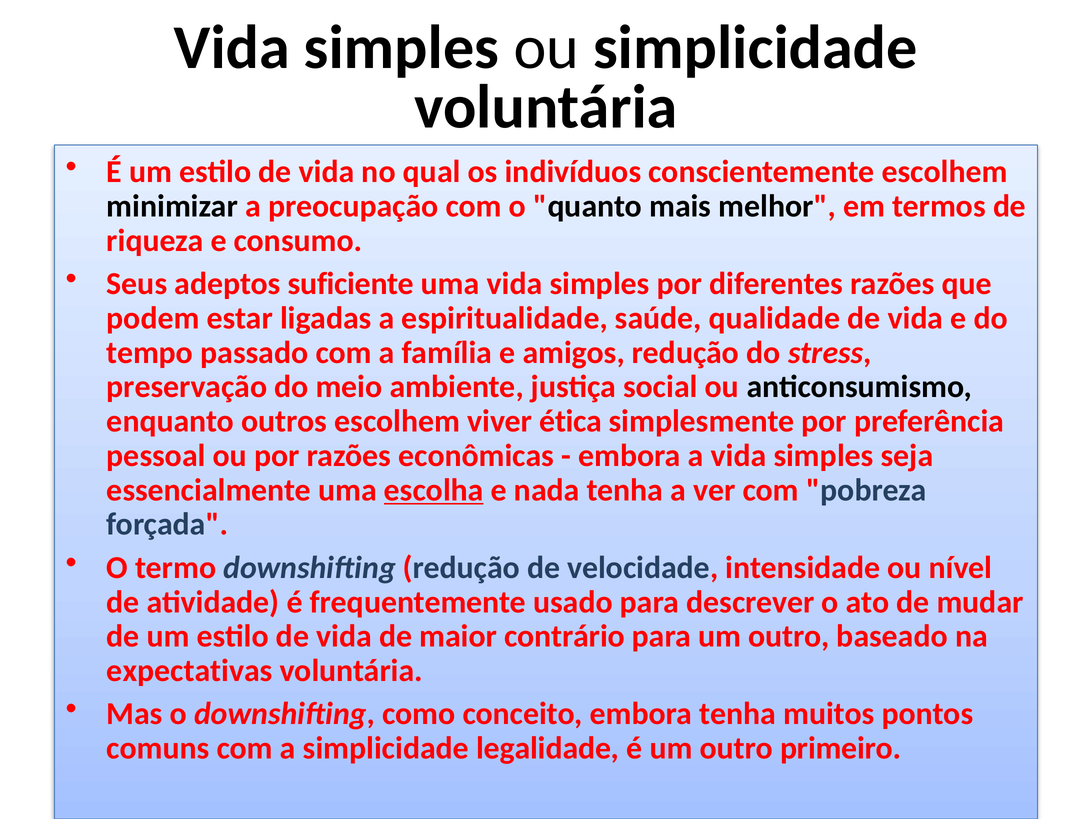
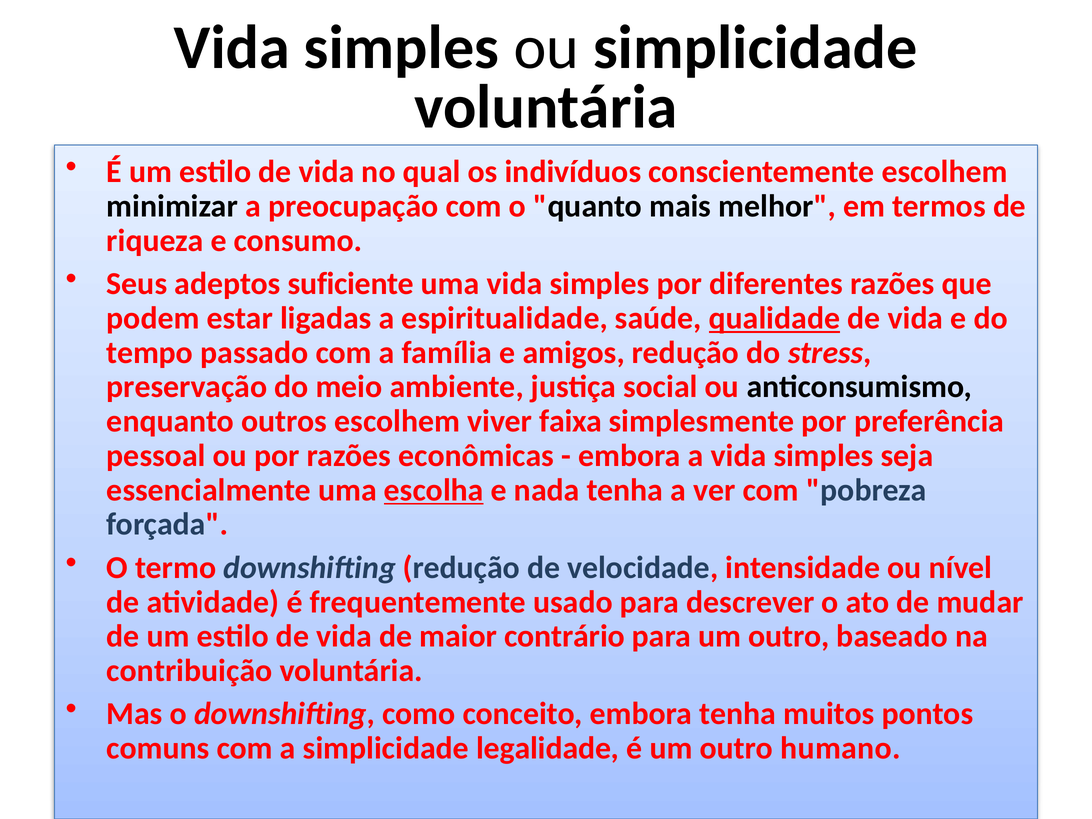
qualidade underline: none -> present (775, 318)
ética: ética -> faixa (571, 421)
expectativas: expectativas -> contribuição (189, 671)
primeiro: primeiro -> humano (840, 748)
